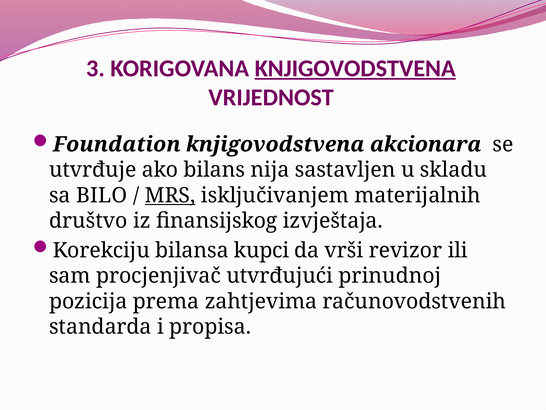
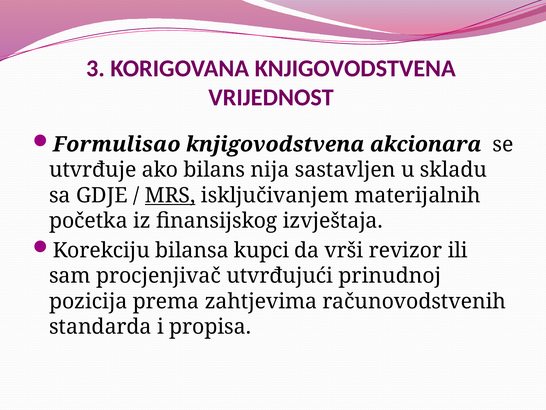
KNJIGOVODSTVENA underline: present -> none (355, 68)
Foundation: Foundation -> Formulisao (117, 144)
BILO: BILO -> GDJE (102, 195)
društvo: društvo -> početka (88, 221)
